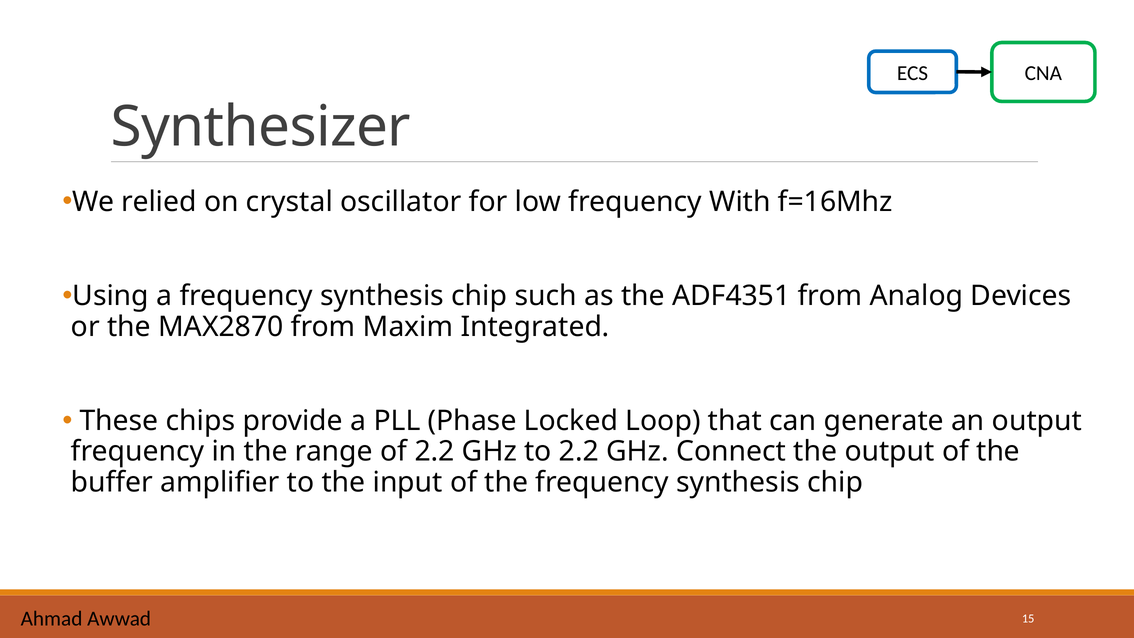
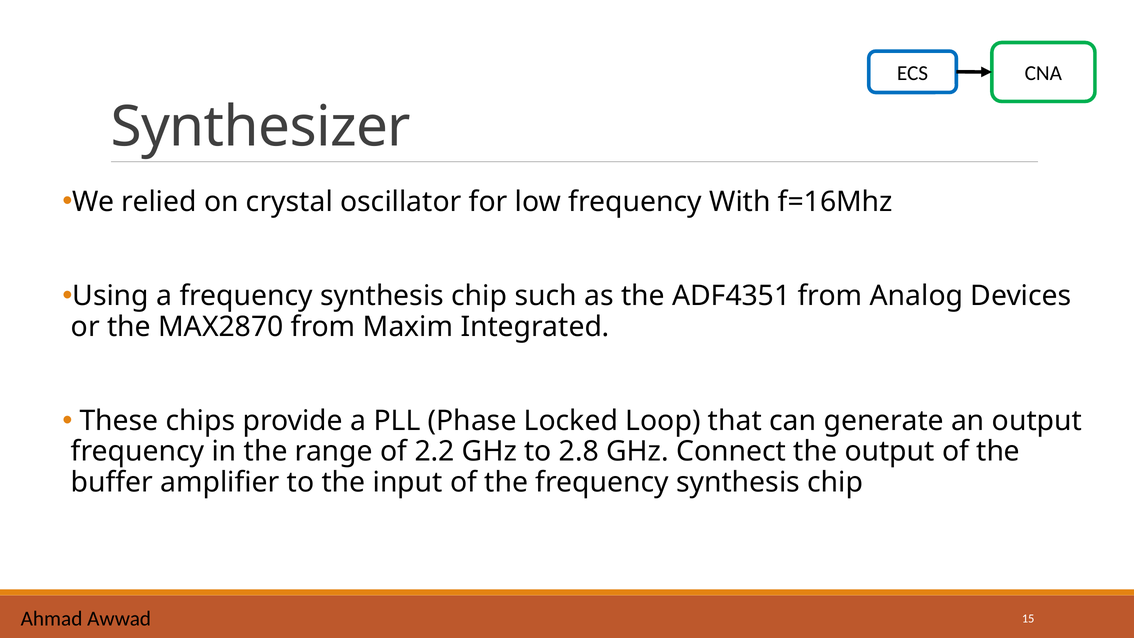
to 2.2: 2.2 -> 2.8 (579, 451)
